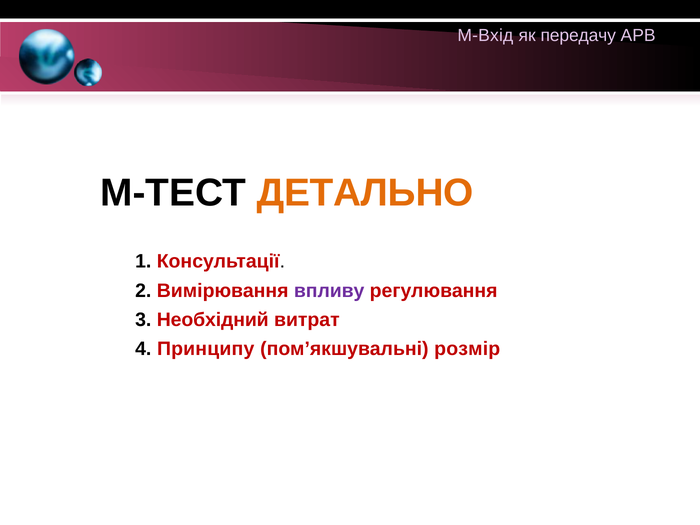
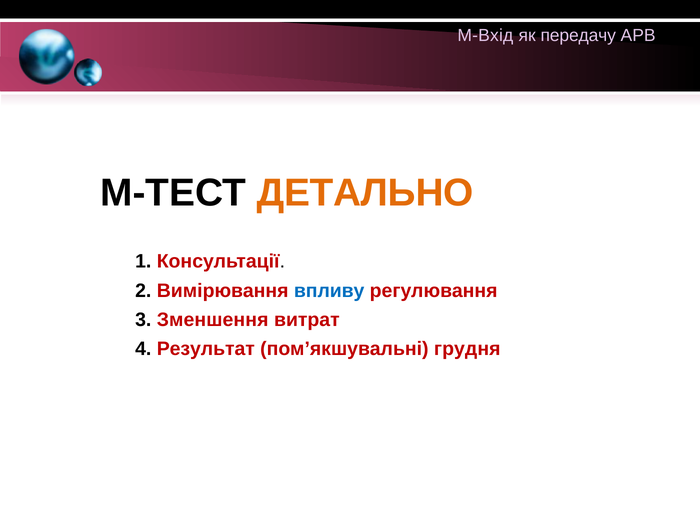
впливу colour: purple -> blue (329, 291)
Необхідний: Необхідний -> Зменшення (213, 320)
Принципу: Принципу -> Результат (206, 349)
розмір: розмір -> грудня (467, 349)
